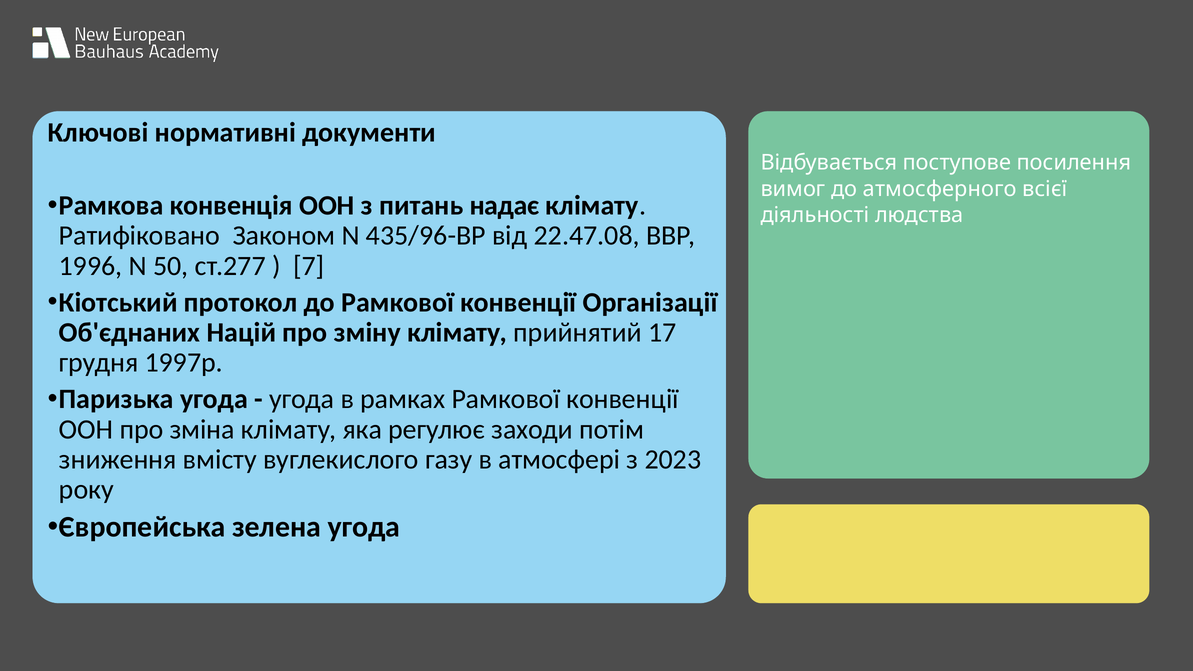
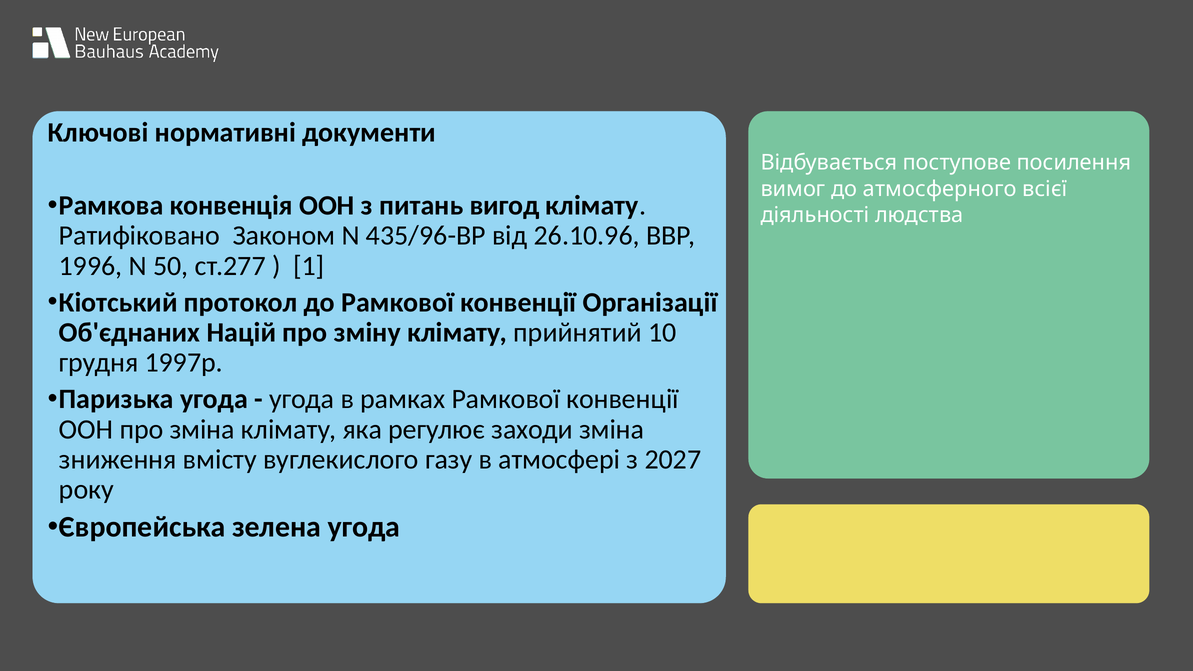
надає: надає -> вигод (505, 205)
22.47.08: 22.47.08 -> 26.10.96 (587, 236)
7: 7 -> 1 (309, 266)
17: 17 -> 10 (662, 333)
заходи потім: потім -> зміна (612, 429)
2023: 2023 -> 2027 (673, 460)
